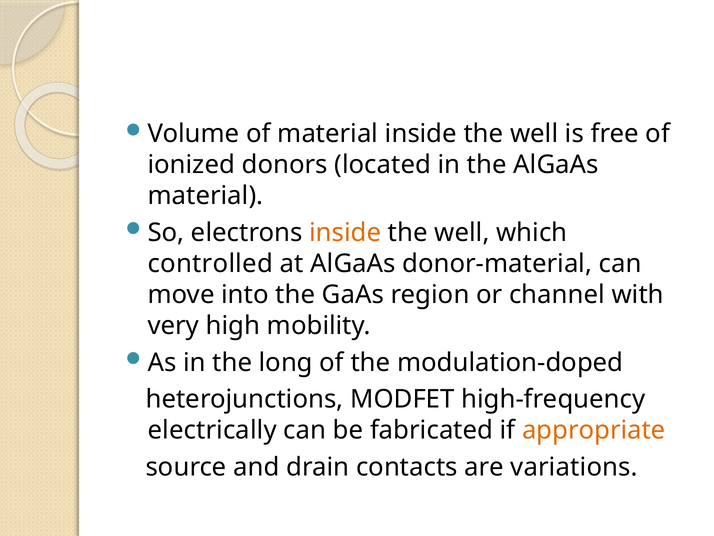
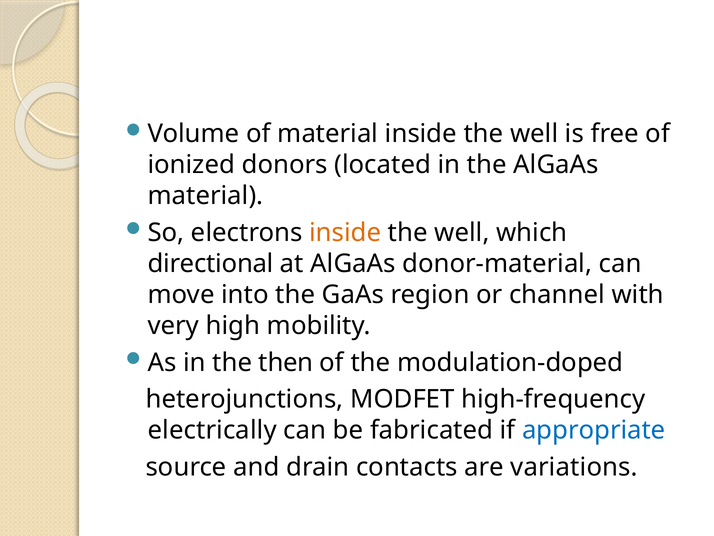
controlled: controlled -> directional (211, 263)
long: long -> then (286, 362)
appropriate colour: orange -> blue (594, 430)
